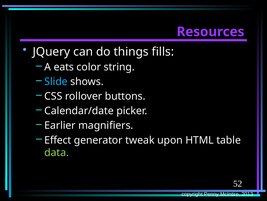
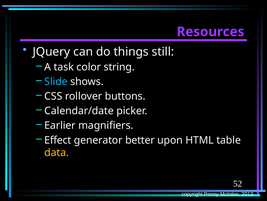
fills: fills -> still (163, 52)
eats: eats -> task (64, 67)
tweak: tweak -> better (140, 140)
data colour: light green -> yellow (57, 152)
